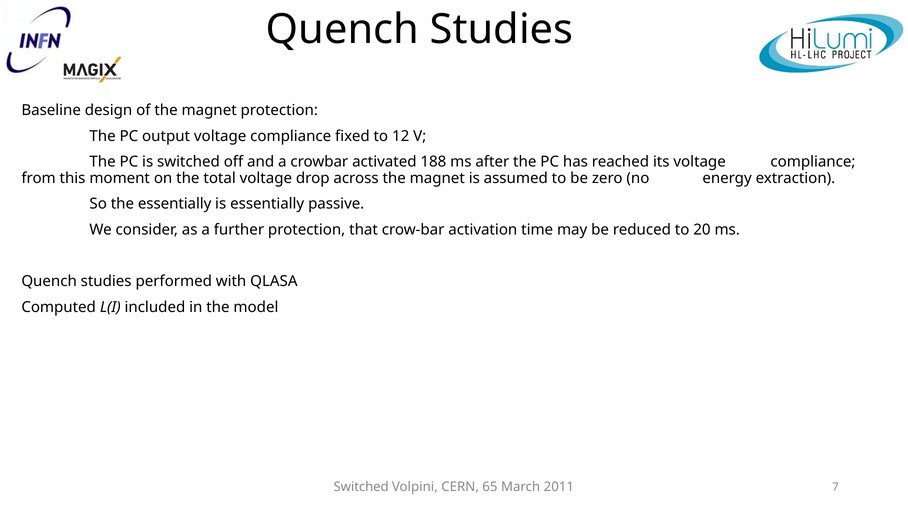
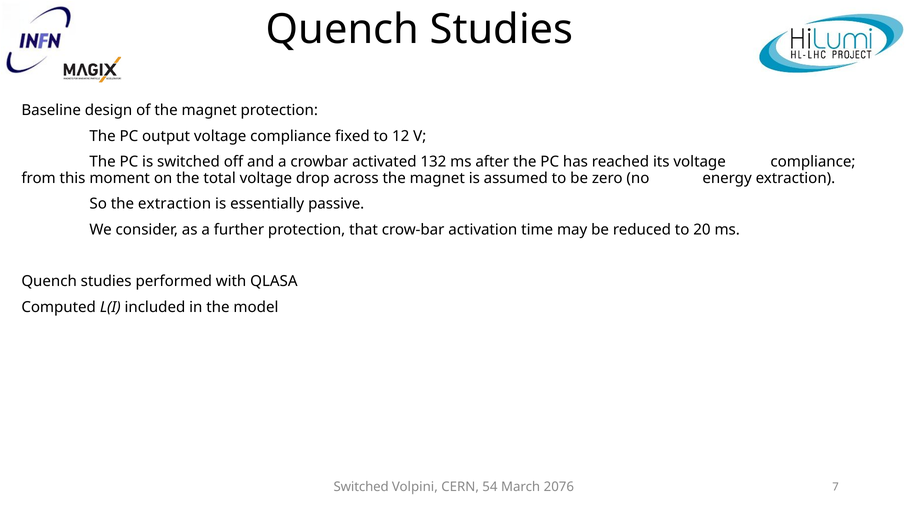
188: 188 -> 132 (433, 162)
the essentially: essentially -> extraction (175, 204)
65: 65 -> 54 (490, 487)
2011: 2011 -> 2076 (559, 487)
